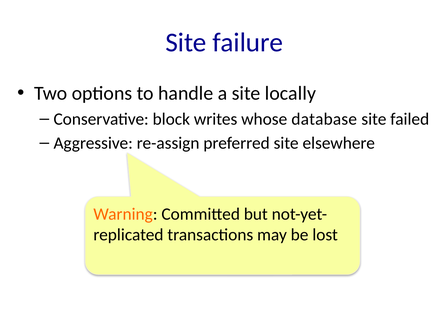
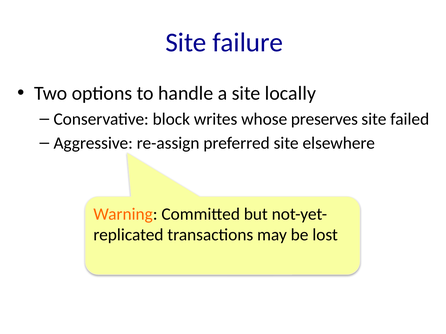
database: database -> preserves (324, 119)
